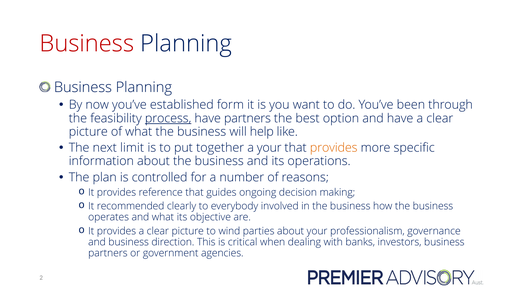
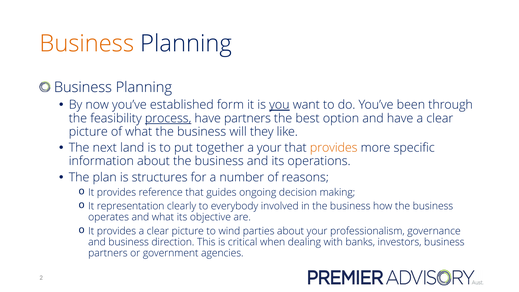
Business colour: red -> orange (87, 44)
you underline: none -> present (279, 105)
help: help -> they (262, 132)
limit: limit -> land (132, 148)
controlled: controlled -> structures (160, 177)
recommended: recommended -> representation (131, 206)
